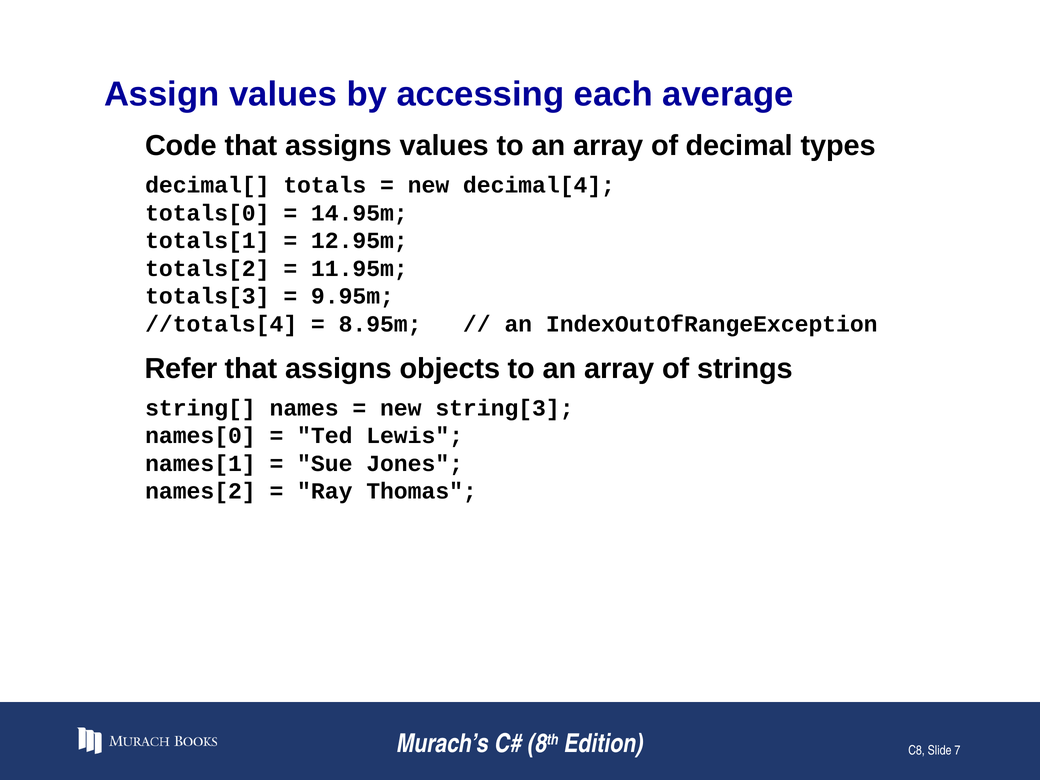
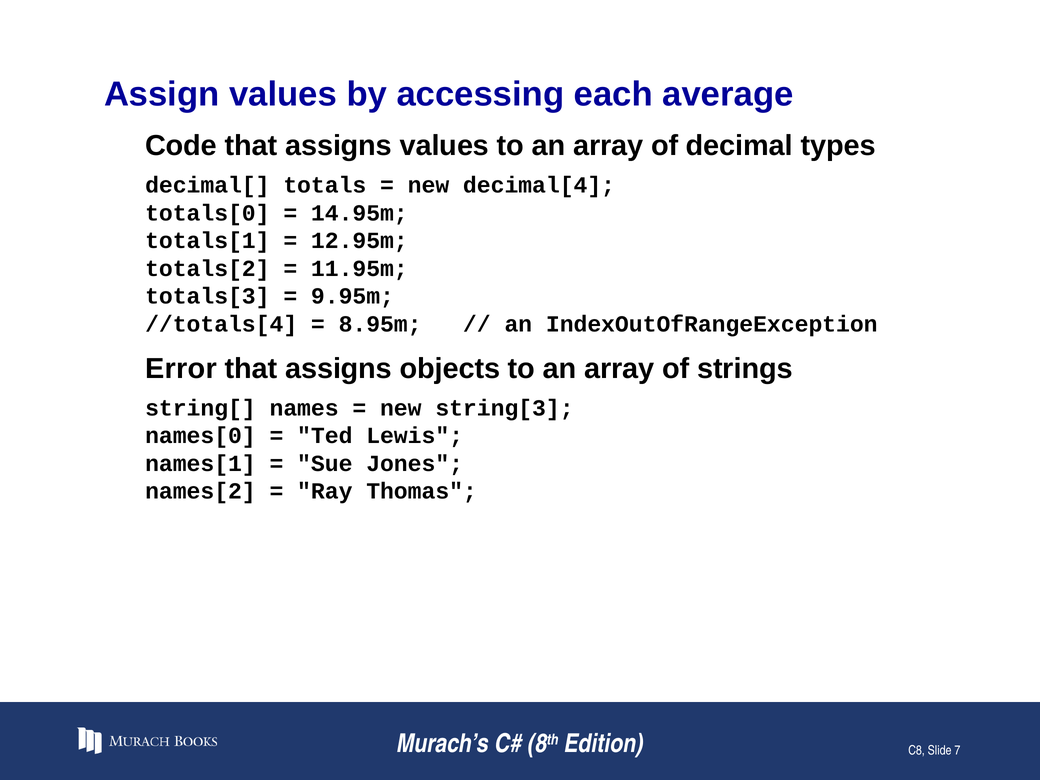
Refer: Refer -> Error (181, 369)
